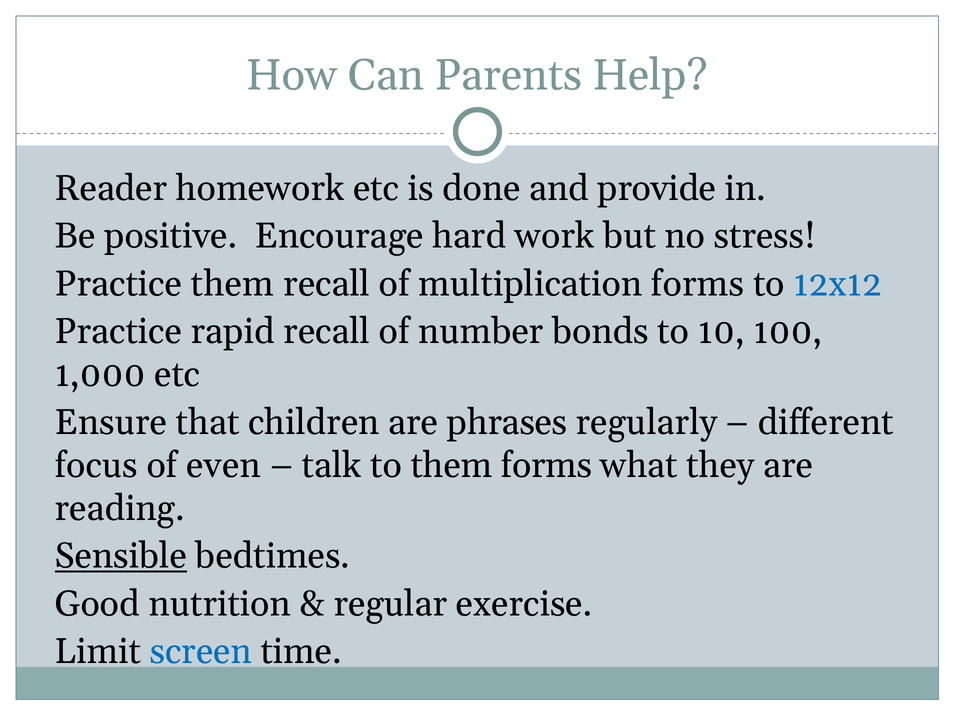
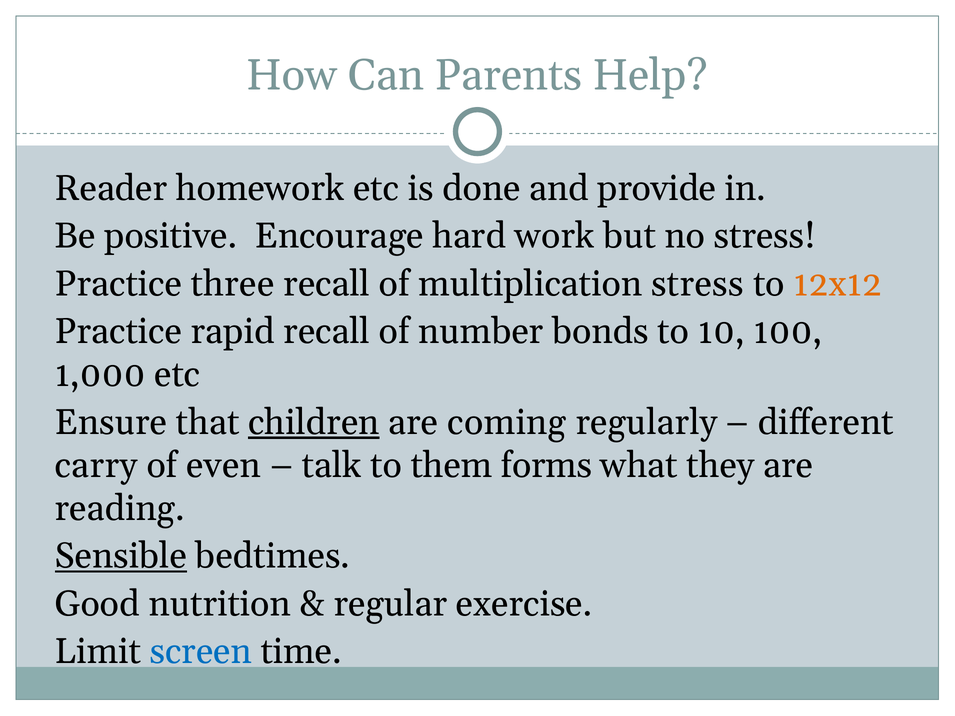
Practice them: them -> three (232, 284)
multiplication forms: forms -> stress (697, 284)
12x12 colour: blue -> orange (838, 284)
children underline: none -> present (314, 422)
phrases: phrases -> coming (507, 422)
focus: focus -> carry (96, 465)
